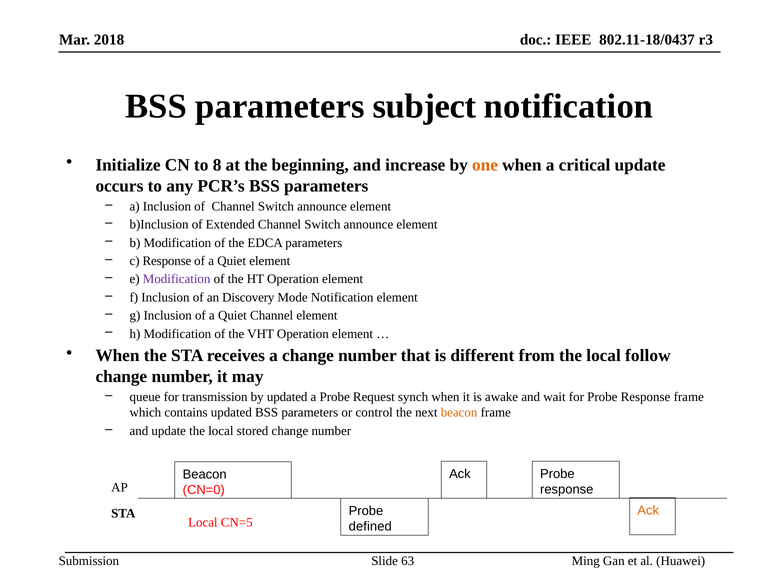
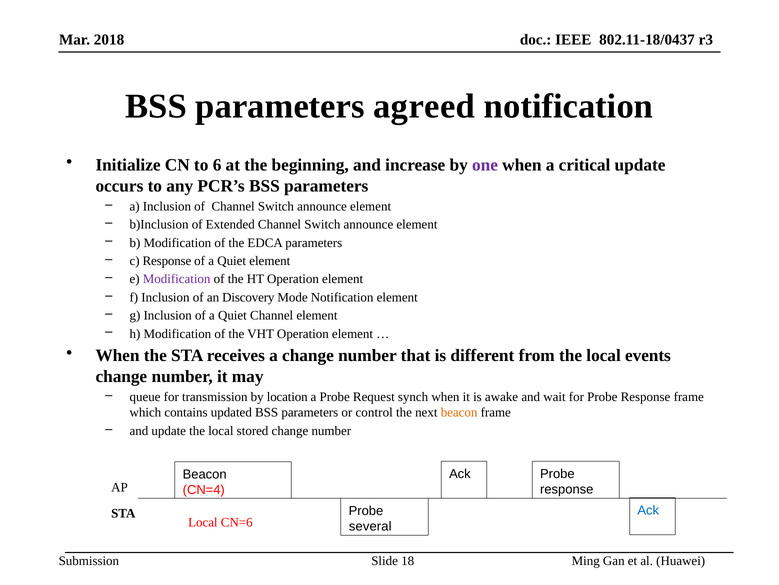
subject: subject -> agreed (424, 106)
8: 8 -> 6 (217, 165)
one colour: orange -> purple (485, 165)
follow: follow -> events (648, 355)
by updated: updated -> location (287, 397)
CN=0: CN=0 -> CN=4 (204, 489)
Ack colour: orange -> blue (648, 510)
CN=5: CN=5 -> CN=6 (237, 522)
defined: defined -> several (370, 526)
63: 63 -> 18 (408, 560)
